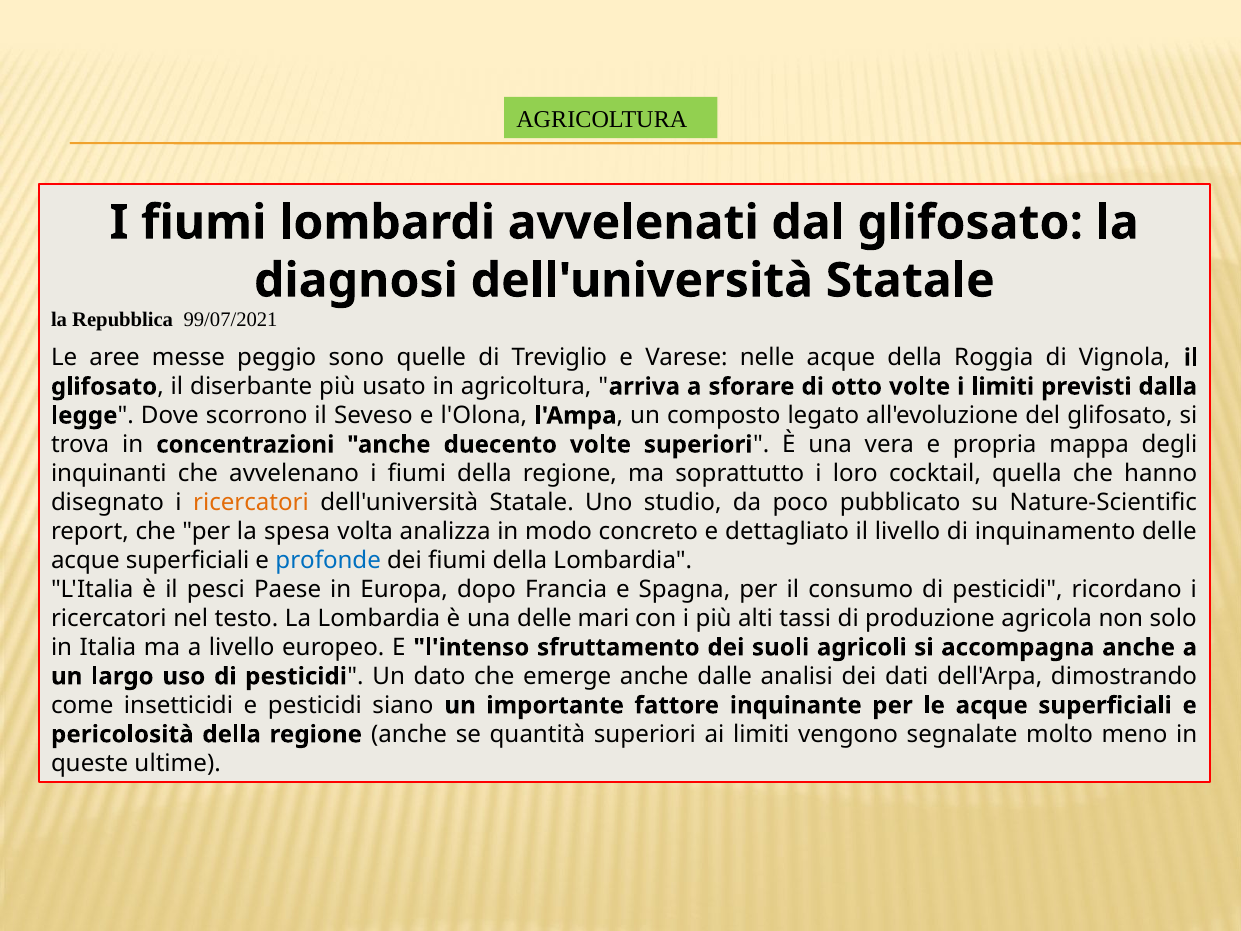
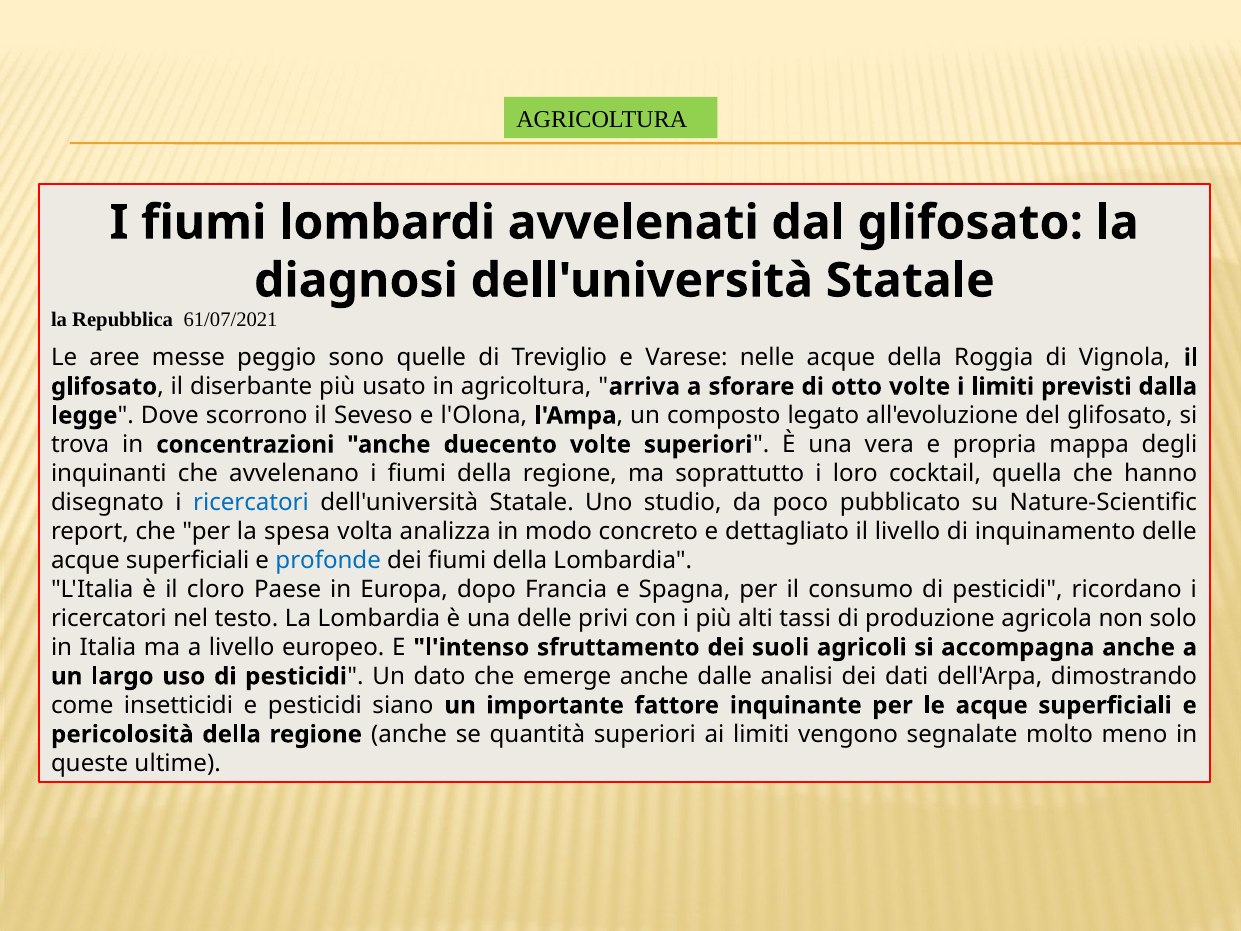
99/07/2021: 99/07/2021 -> 61/07/2021 (231, 320)
ricercatori colour: orange -> blue (251, 502)
pesci: pesci -> cloro (216, 589)
mari: mari -> privi (603, 618)
